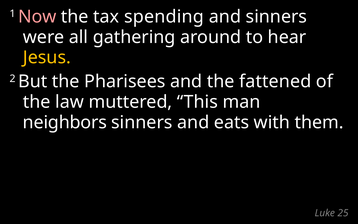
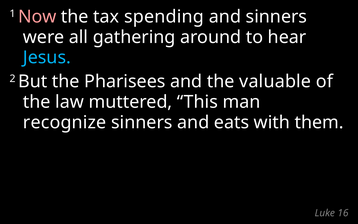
Jesus colour: yellow -> light blue (47, 58)
fattened: fattened -> valuable (275, 81)
neighbors: neighbors -> recognize (65, 122)
25: 25 -> 16 (343, 213)
